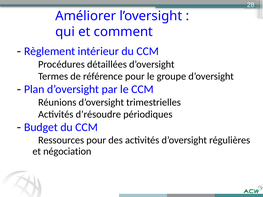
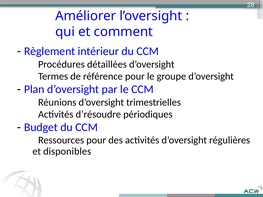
négociation: négociation -> disponibles (67, 151)
